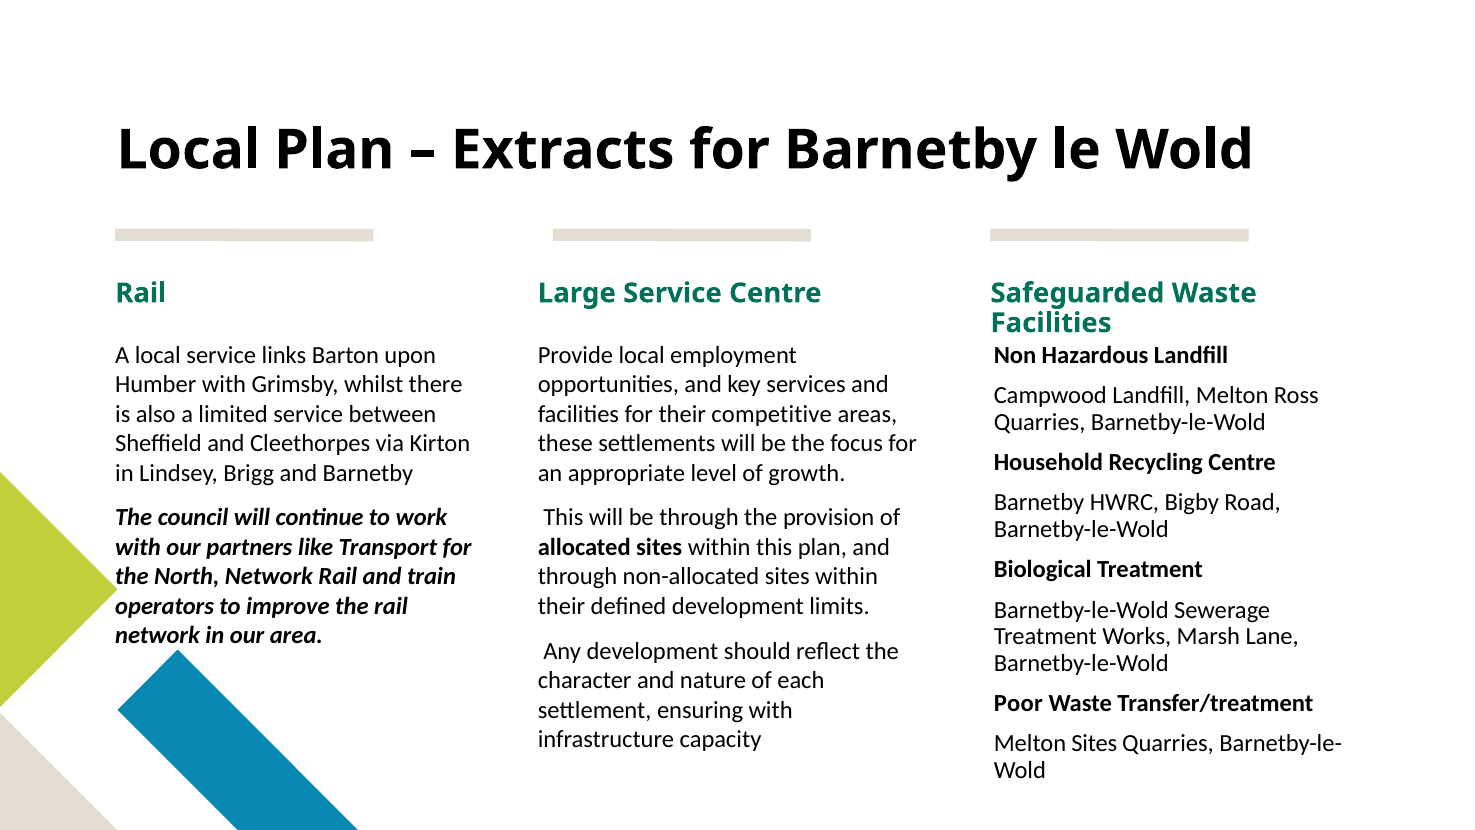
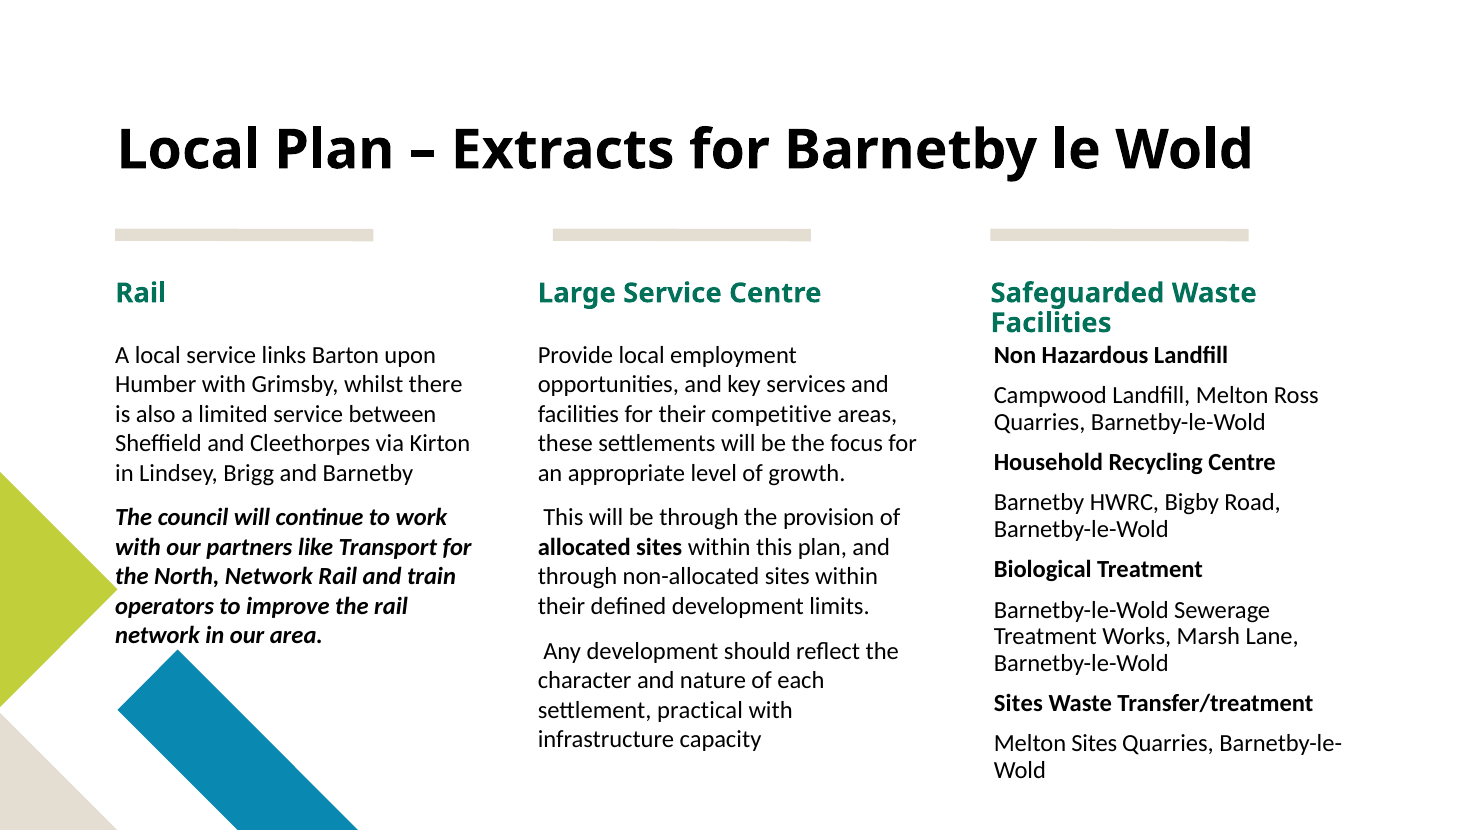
Poor: Poor -> Sites (1018, 703)
ensuring: ensuring -> practical (700, 710)
